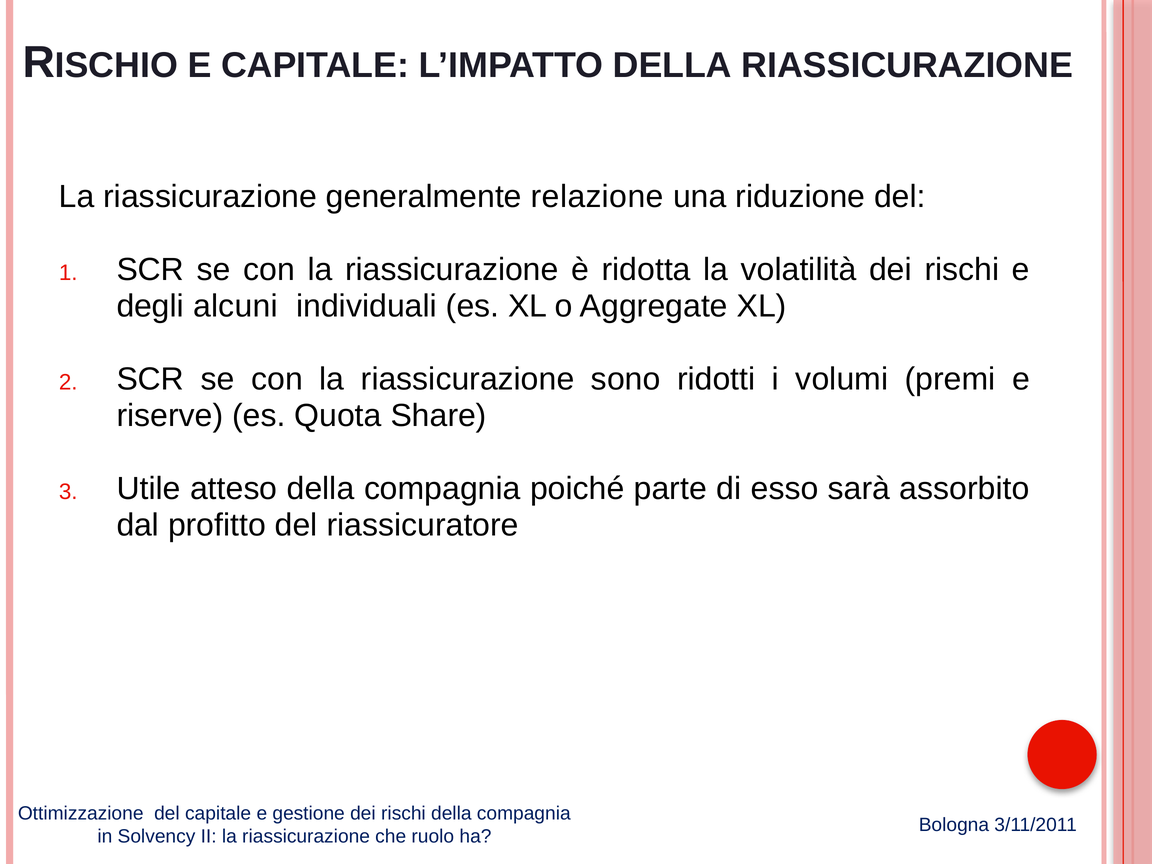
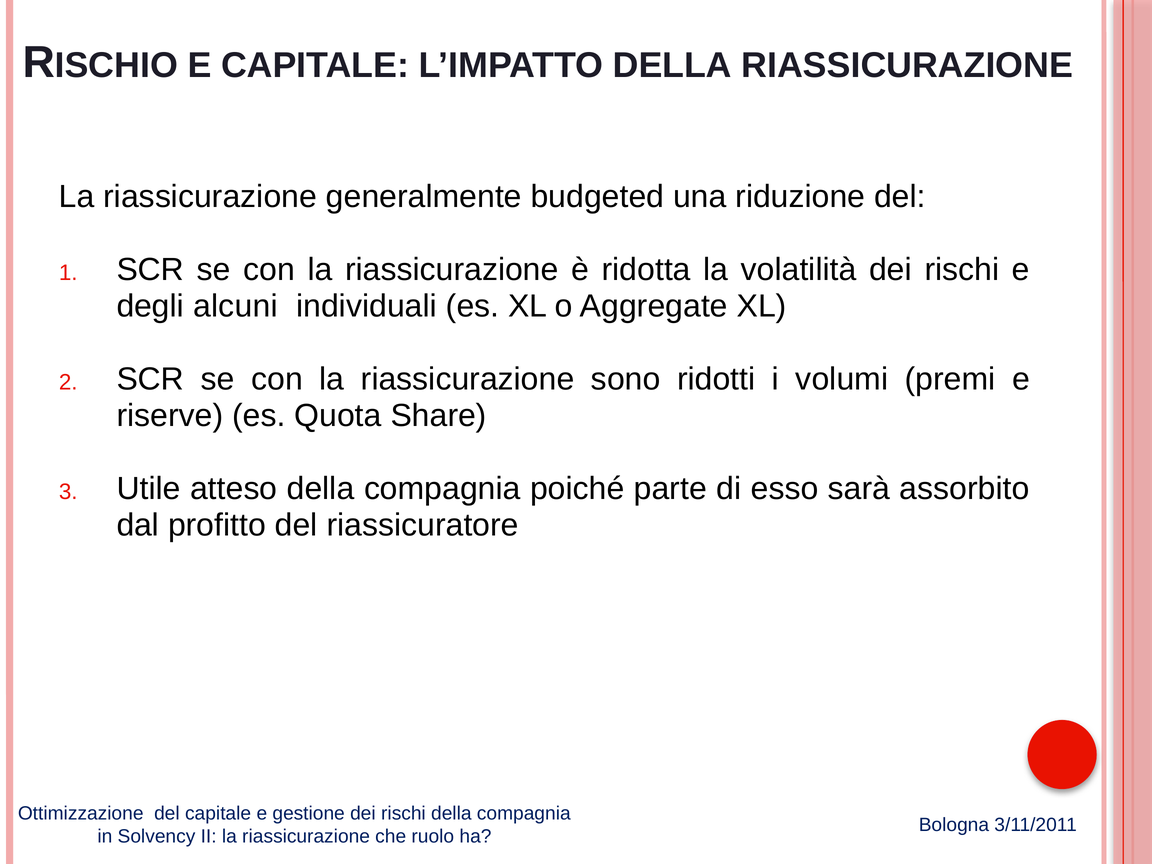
relazione: relazione -> budgeted (597, 197)
